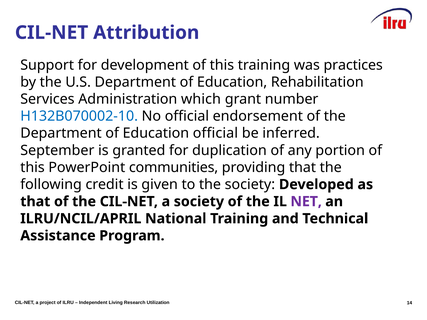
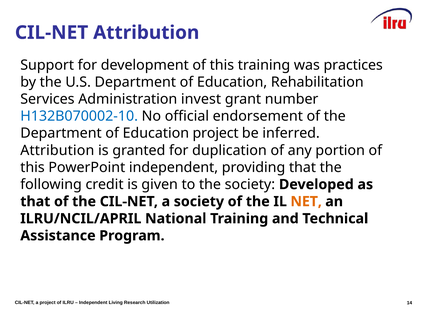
which: which -> invest (201, 99)
Education official: official -> project (216, 133)
September: September -> Attribution (57, 150)
PowerPoint communities: communities -> independent (174, 168)
NET colour: purple -> orange (306, 202)
